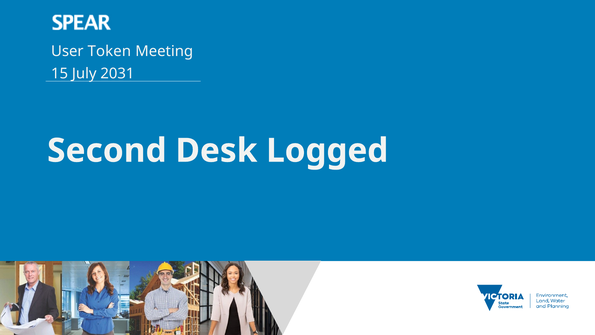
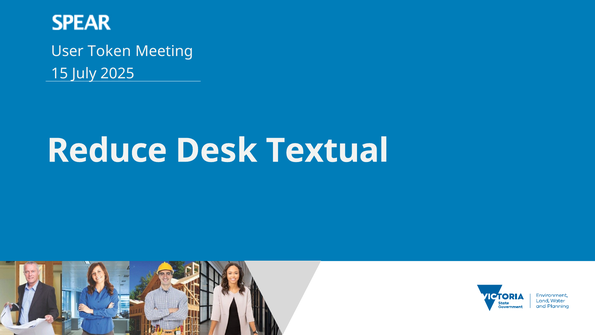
2031: 2031 -> 2025 (117, 74)
Second: Second -> Reduce (107, 151)
Logged: Logged -> Textual (327, 151)
